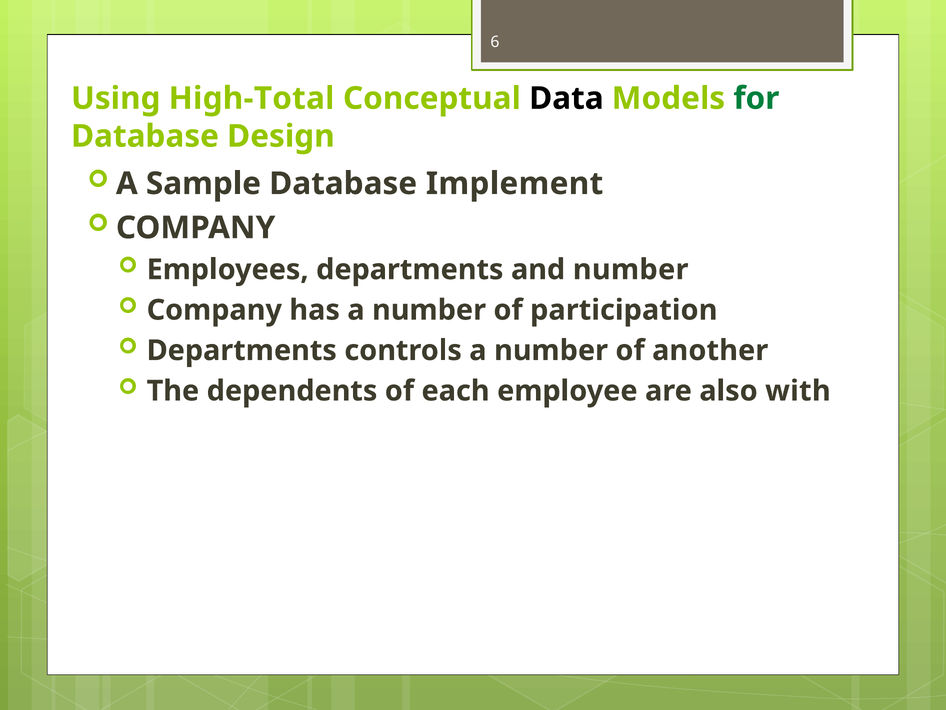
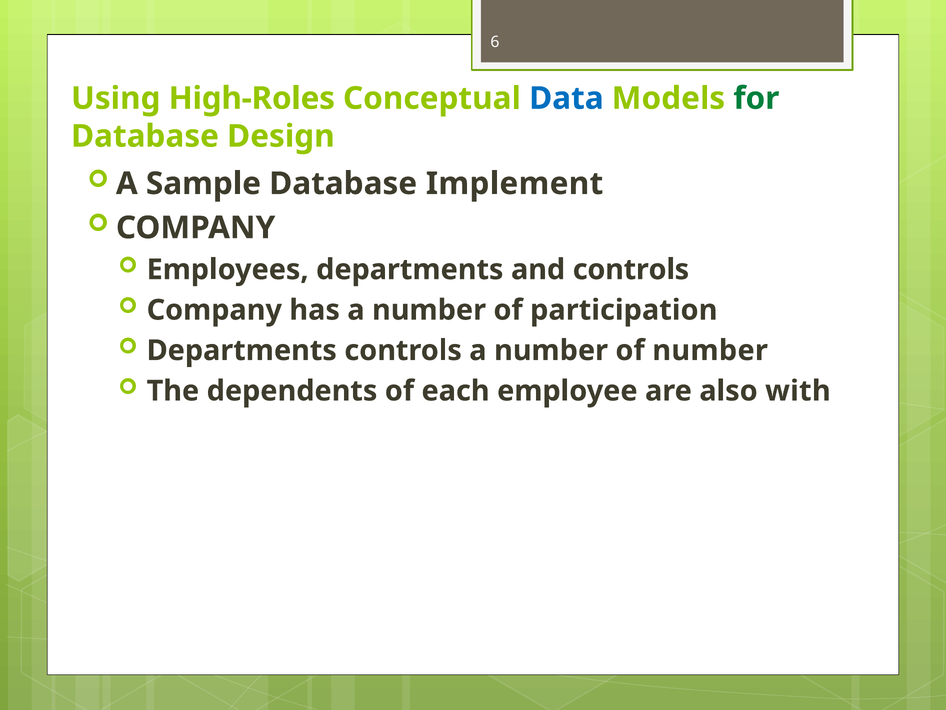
High-Total: High-Total -> High-Roles (252, 98)
Data colour: black -> blue (566, 98)
and number: number -> controls (631, 269)
of another: another -> number (710, 350)
